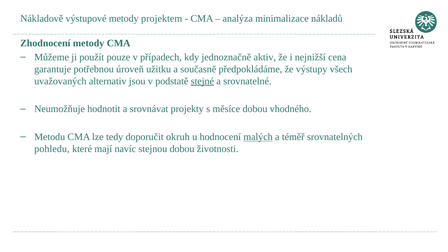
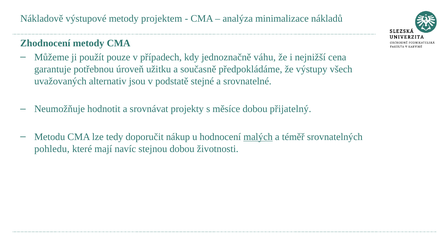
aktiv: aktiv -> váhu (265, 57)
stejné underline: present -> none (202, 81)
vhodného: vhodného -> přijatelný (291, 109)
okruh: okruh -> nákup (178, 137)
